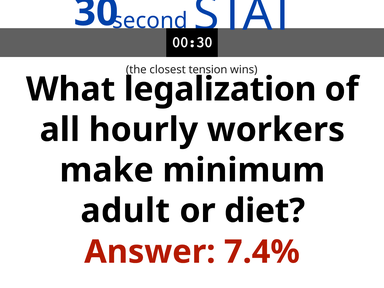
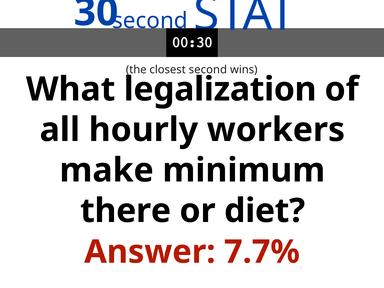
closest tension: tension -> second (208, 70)
adult: adult -> there (126, 211)
7.4%: 7.4% -> 7.7% (262, 252)
